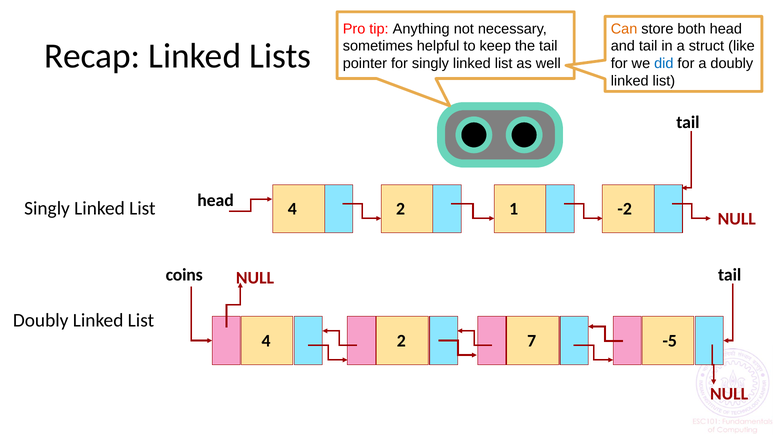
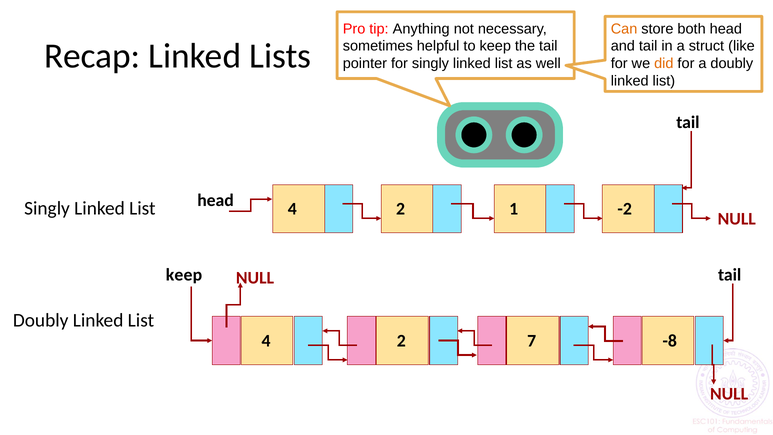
did colour: blue -> orange (664, 64)
coins: coins -> keep (184, 275)
-5: -5 -> -8 (670, 341)
